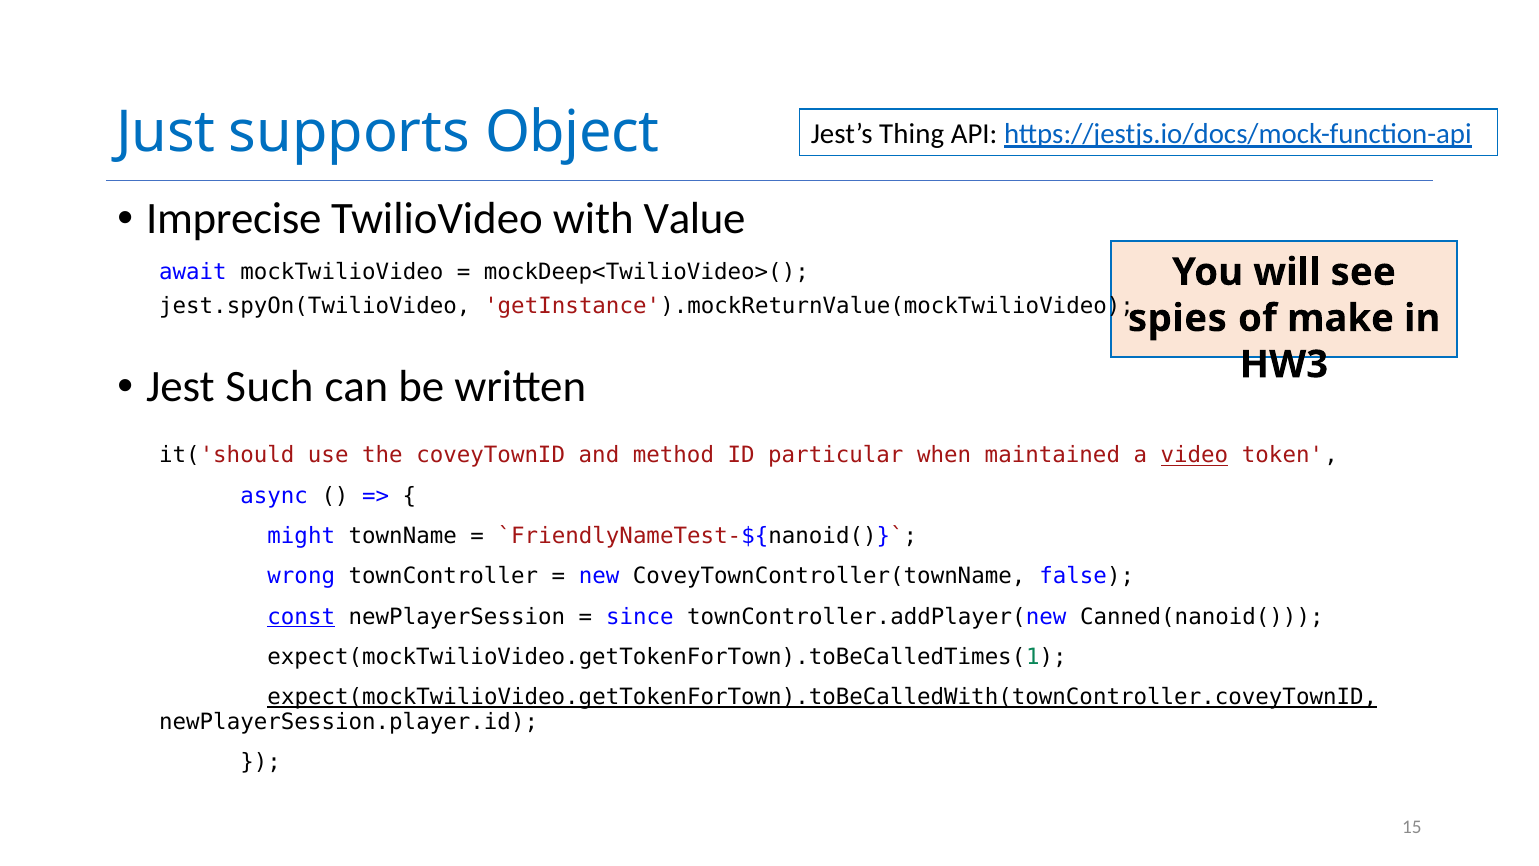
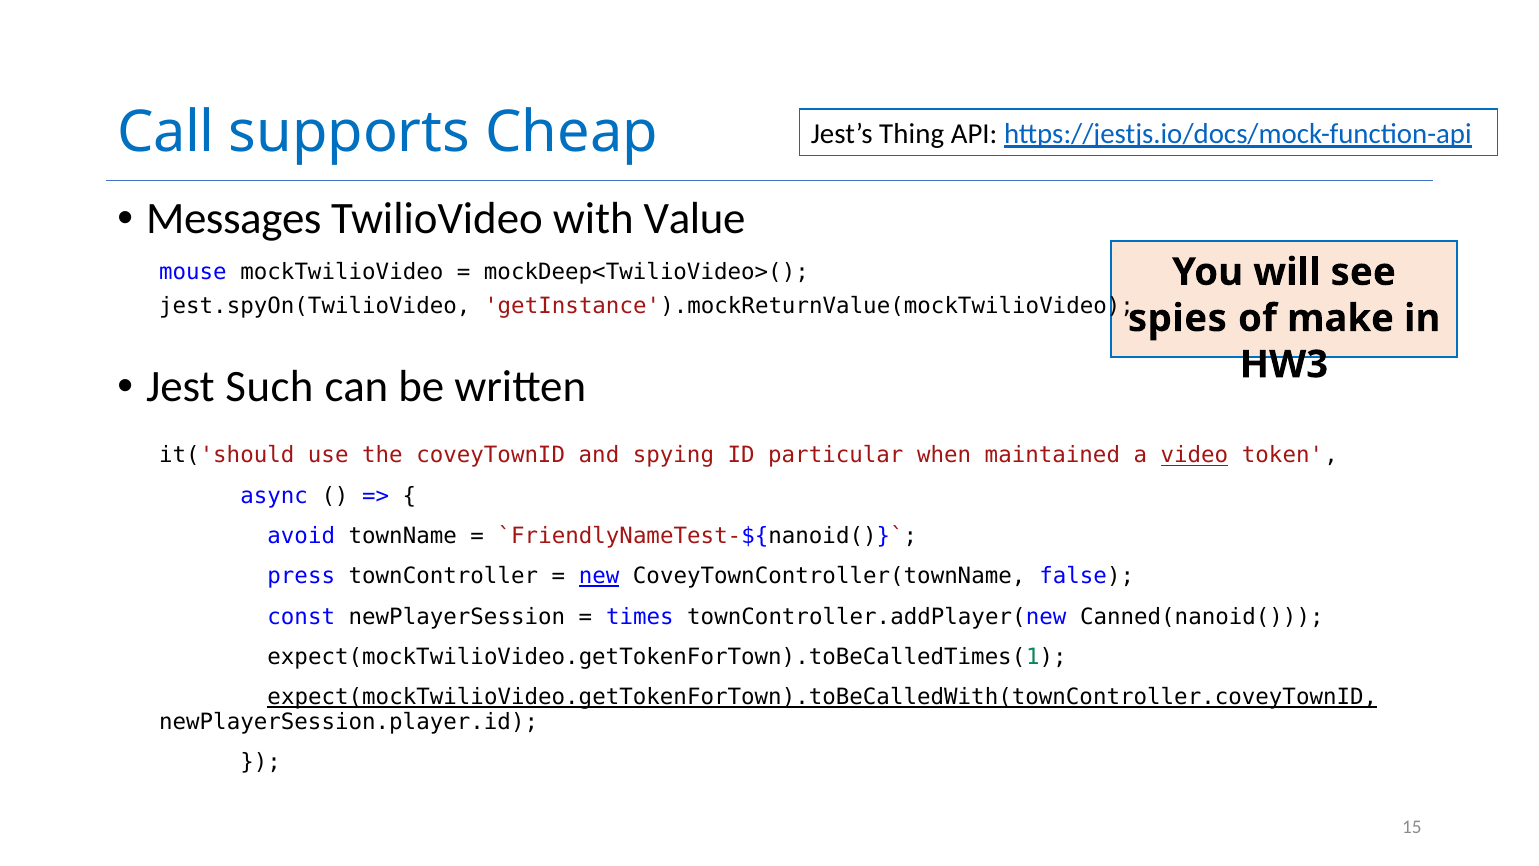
Just: Just -> Call (166, 132)
Object: Object -> Cheap (572, 132)
Imprecise: Imprecise -> Messages (234, 219)
await: await -> mouse (193, 272)
method: method -> spying (673, 455)
might: might -> avoid (301, 536)
wrong: wrong -> press (301, 576)
new underline: none -> present (599, 576)
const underline: present -> none (301, 617)
since: since -> times (640, 617)
